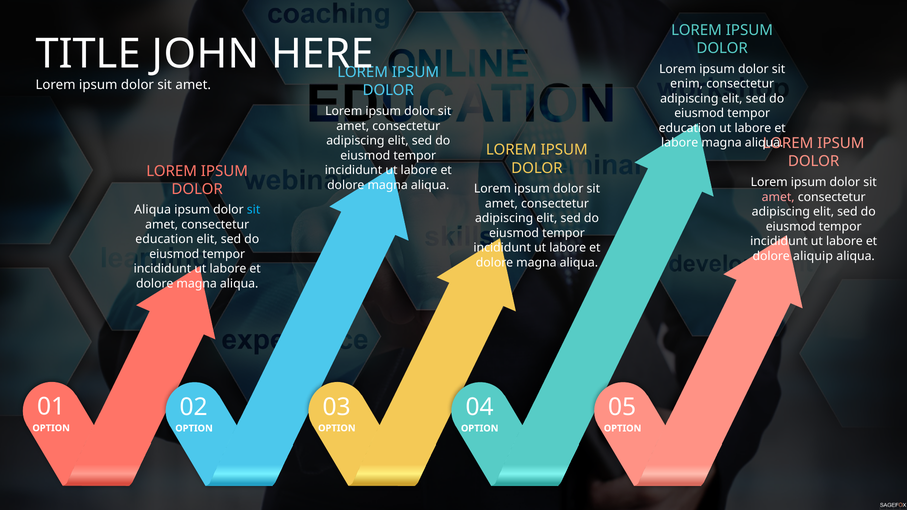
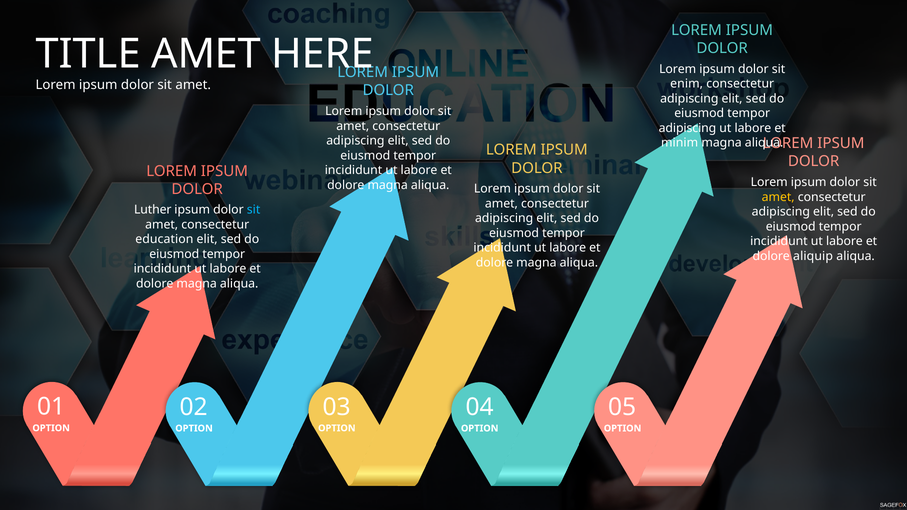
TITLE JOHN: JOHN -> AMET (206, 54)
education: education -> adipiscing (687, 128)
labore: labore -> minim (680, 143)
amet colour: pink -> yellow (778, 197)
Aliqua: Aliqua -> Luther (153, 210)
